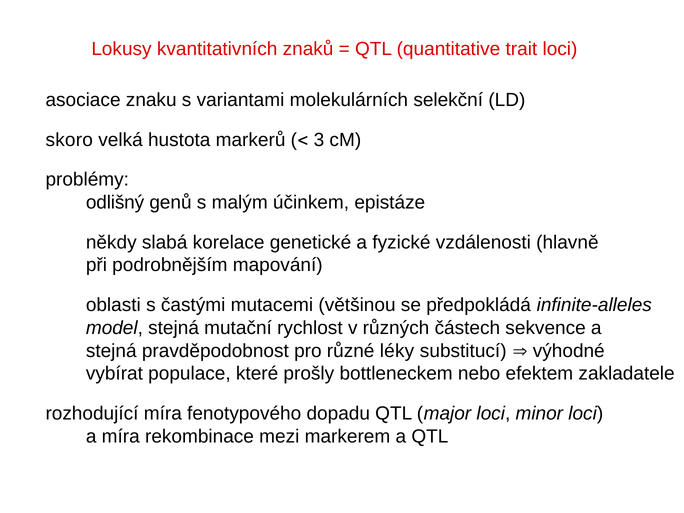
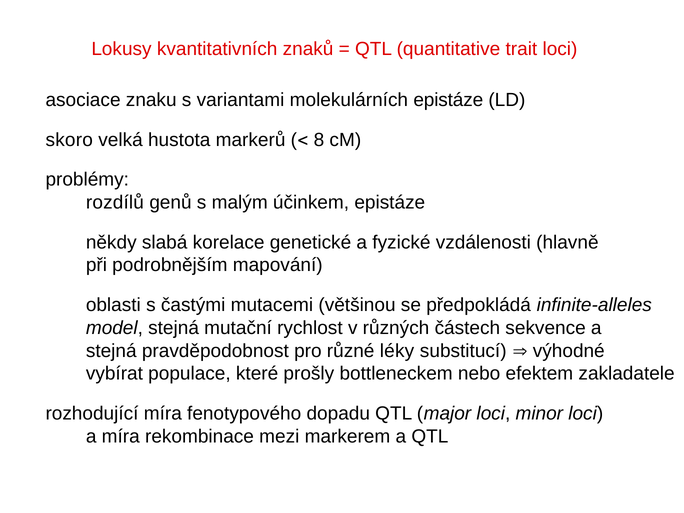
molekulárních selekční: selekční -> epistáze (448, 100)
3: 3 -> 8 (319, 140)
odlišný: odlišný -> rozdílů (115, 203)
